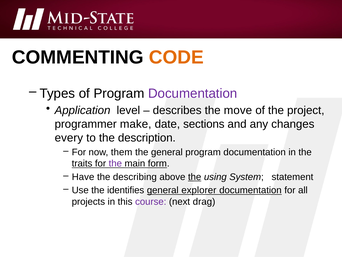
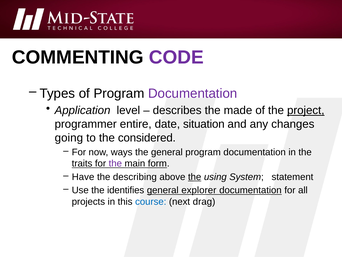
CODE colour: orange -> purple (176, 57)
move: move -> made (238, 110)
project underline: none -> present (306, 110)
make: make -> entire (136, 124)
sections: sections -> situation (204, 124)
every: every -> going (69, 138)
description: description -> considered (147, 138)
them: them -> ways (122, 152)
course colour: purple -> blue (151, 201)
